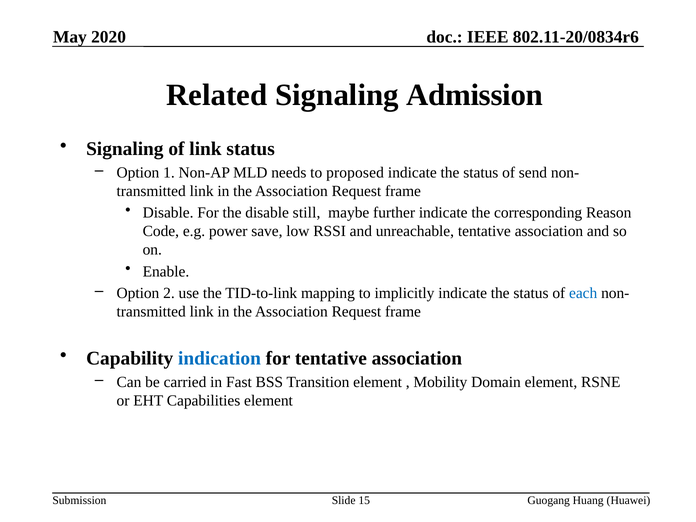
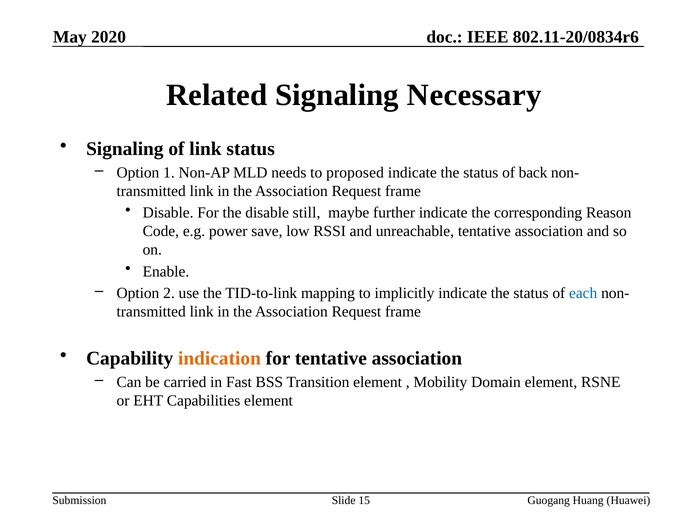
Admission: Admission -> Necessary (474, 95)
send: send -> back (533, 172)
indication colour: blue -> orange (219, 358)
